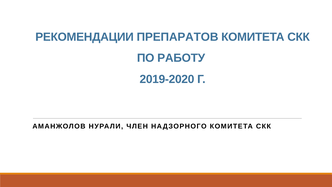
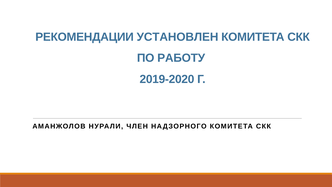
ПРЕПАРАТОВ: ПРЕПАРАТОВ -> УСТАНОВЛЕН (178, 37)
